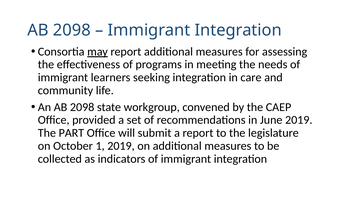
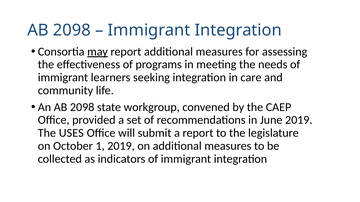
PART: PART -> USES (71, 133)
